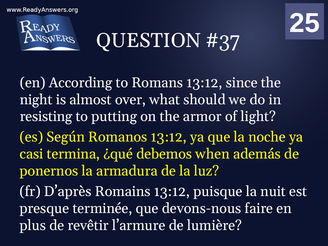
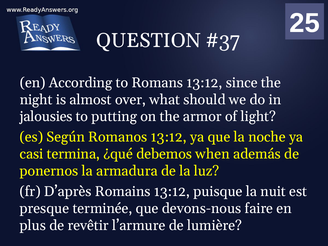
resisting: resisting -> jalousies (46, 117)
